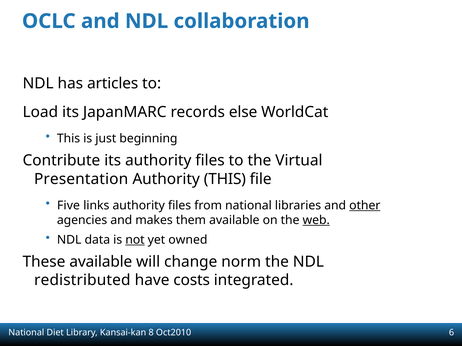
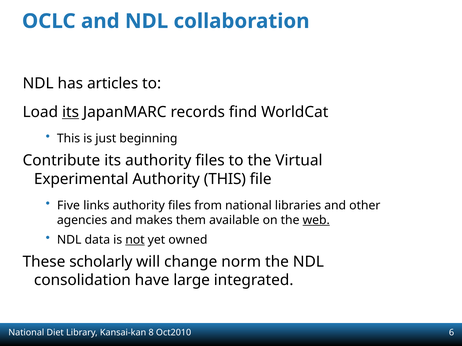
its underline: none -> present (71, 112)
else: else -> find (243, 112)
Presentation: Presentation -> Experimental (81, 179)
other underline: present -> none (365, 206)
These available: available -> scholarly (101, 262)
redistributed: redistributed -> consolidation (82, 281)
costs: costs -> large (192, 281)
